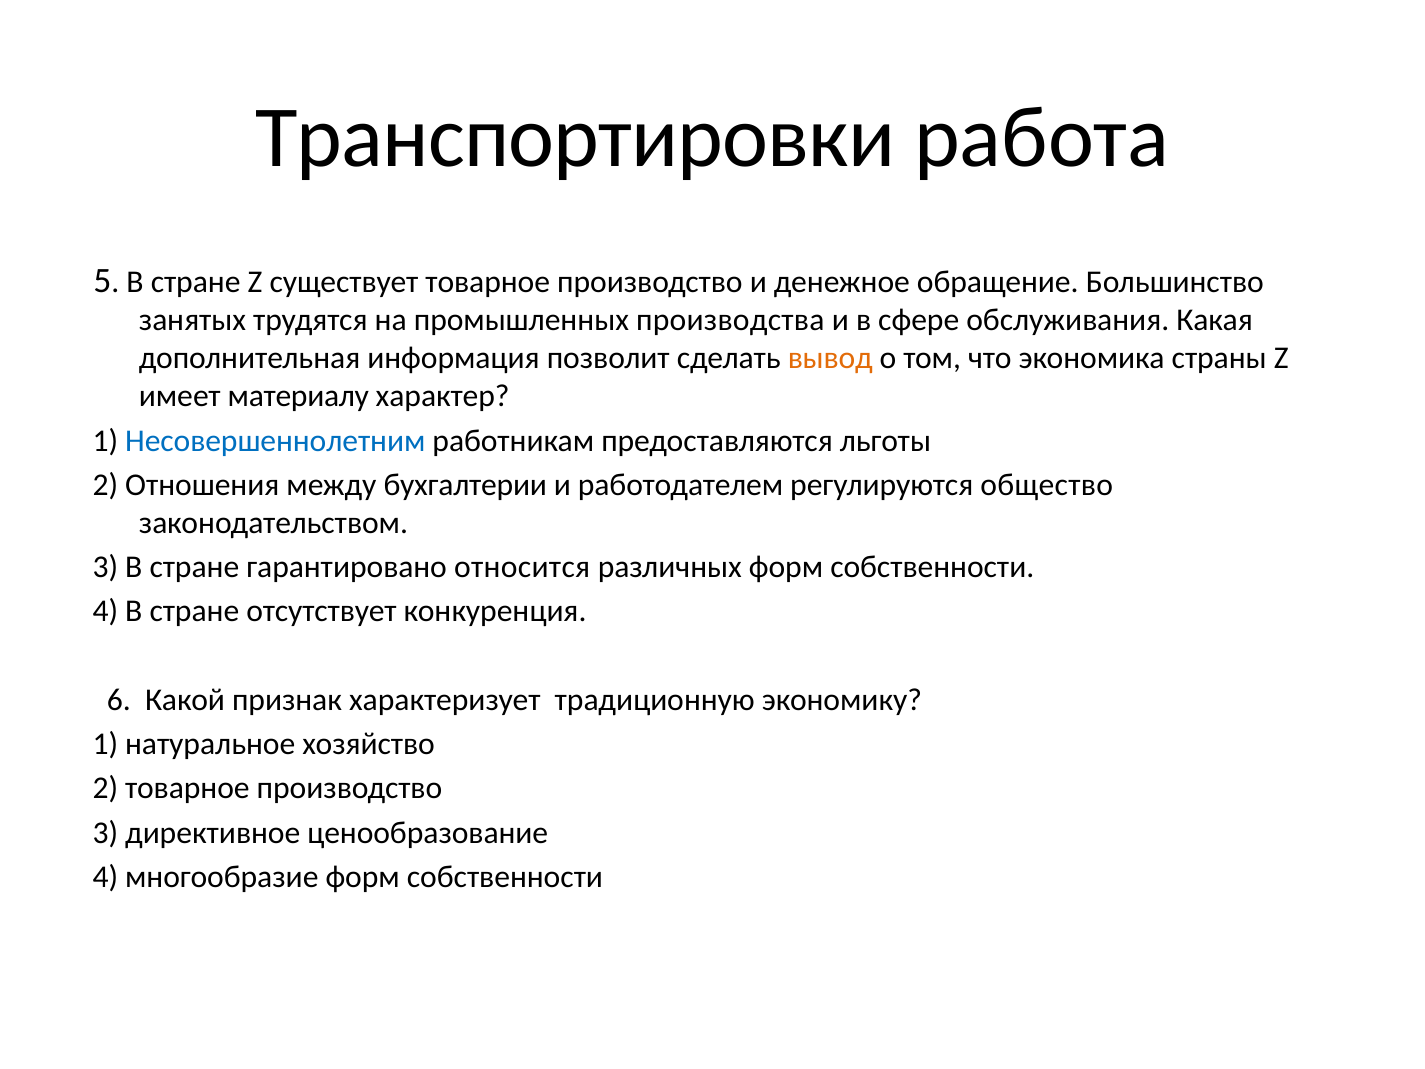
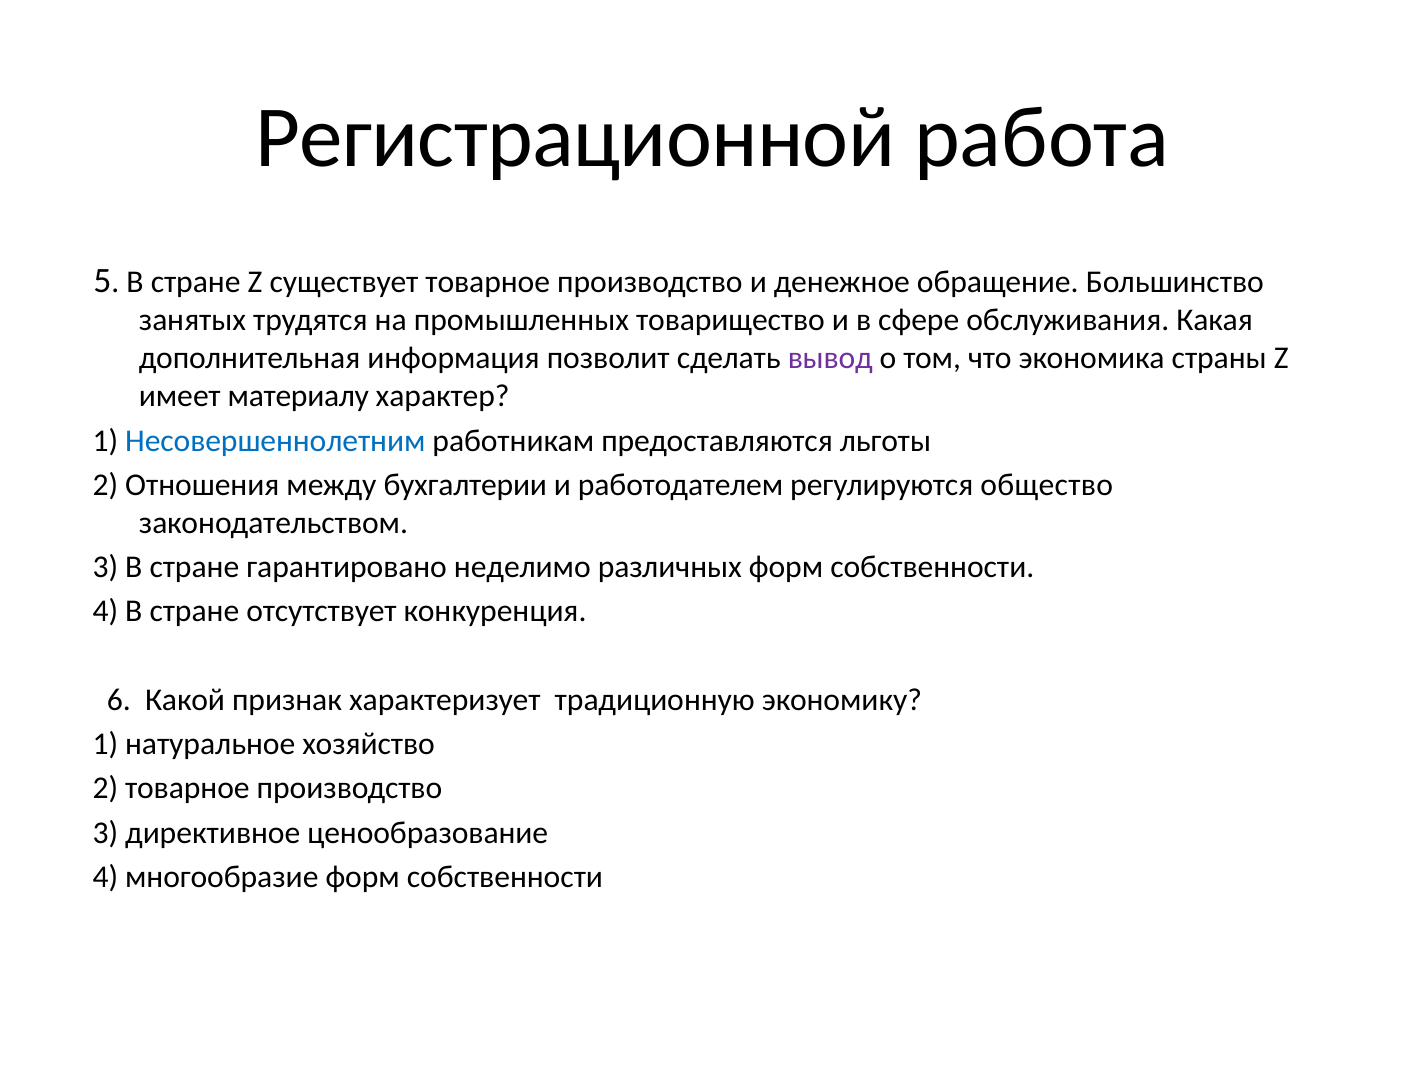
Транспортировки: Транспортировки -> Регистрационной (575, 138)
производства: производства -> товарищество (730, 320)
вывод colour: orange -> purple (830, 358)
относится: относится -> неделимо (522, 567)
